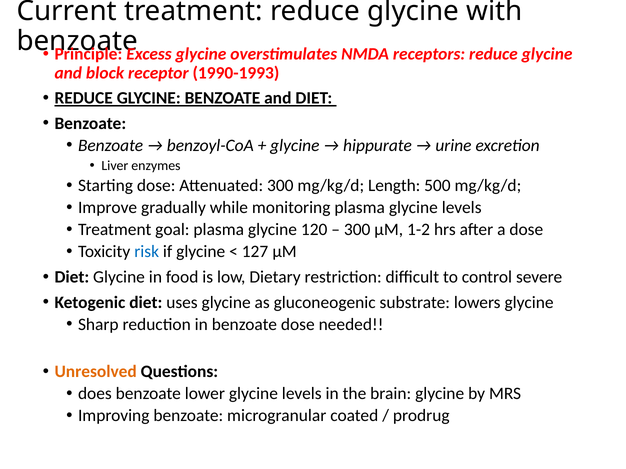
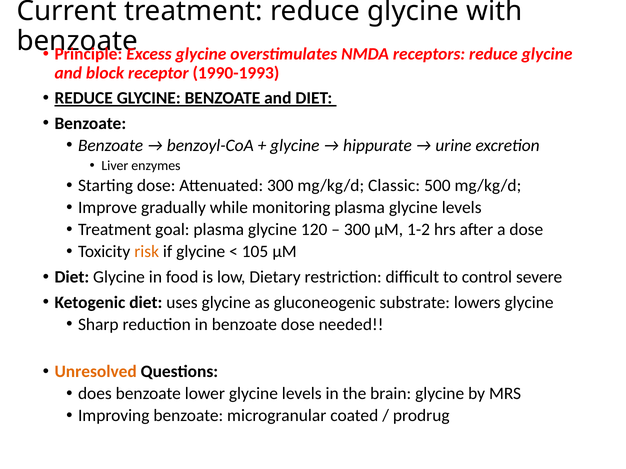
Length: Length -> Classic (394, 186)
risk colour: blue -> orange (147, 252)
127: 127 -> 105 (255, 252)
